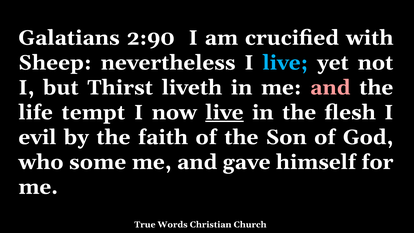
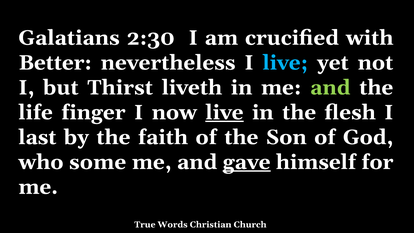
2:90: 2:90 -> 2:30 (151, 38)
Sheep: Sheep -> Better (55, 63)
and colour: pink -> light green (330, 88)
tempt: tempt -> finger (93, 112)
evil: evil -> last (37, 137)
gave underline: none -> present (247, 162)
